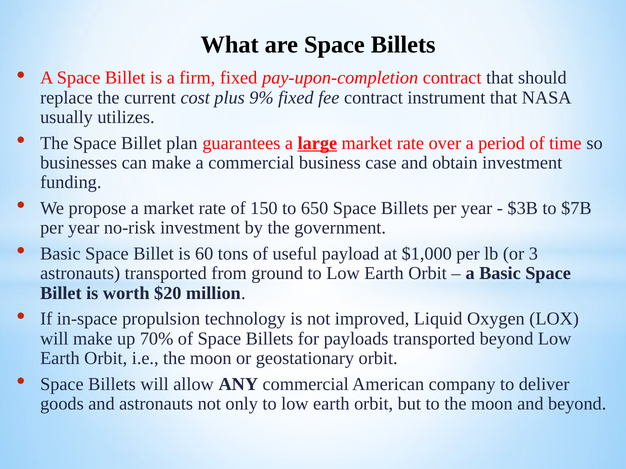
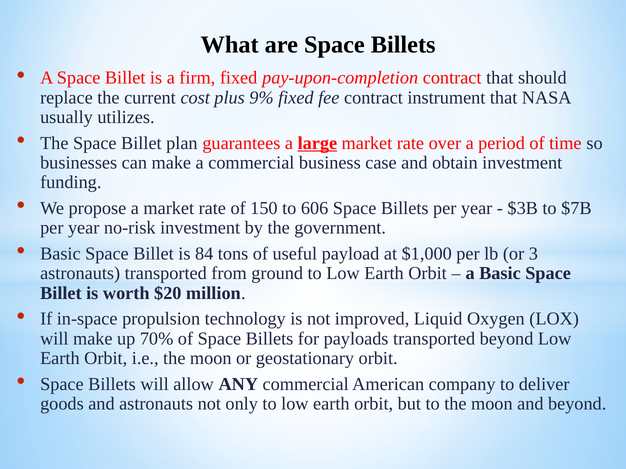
650: 650 -> 606 (315, 208)
60: 60 -> 84 (204, 254)
